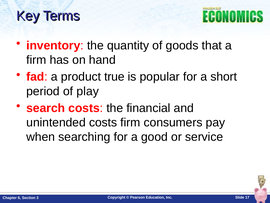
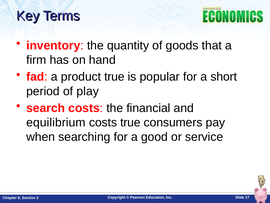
unintended: unintended -> equilibrium (56, 122)
costs firm: firm -> true (130, 122)
